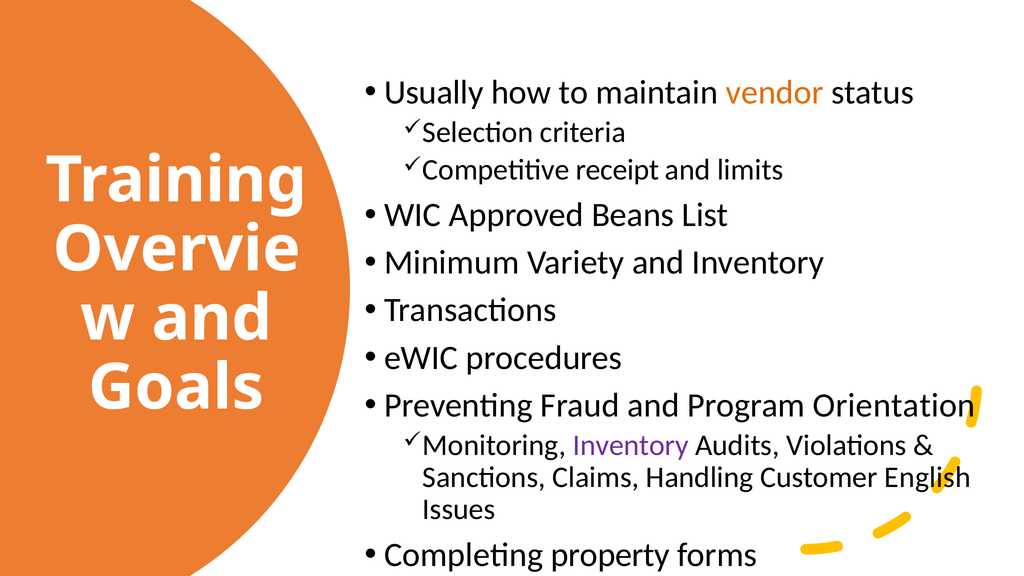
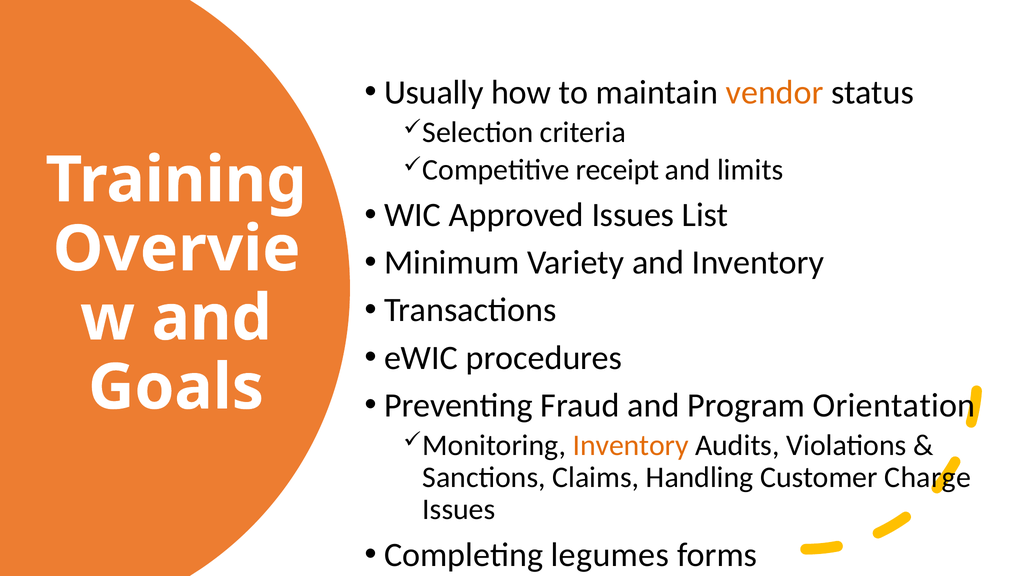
Approved Beans: Beans -> Issues (633, 215)
Inventory colour: purple -> orange (631, 445)
English: English -> Charge (928, 477)
property: property -> legumes (610, 555)
